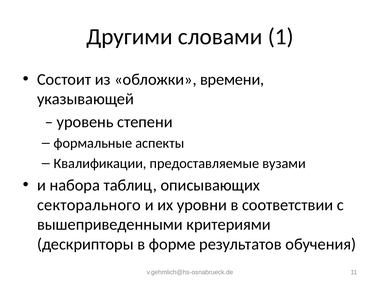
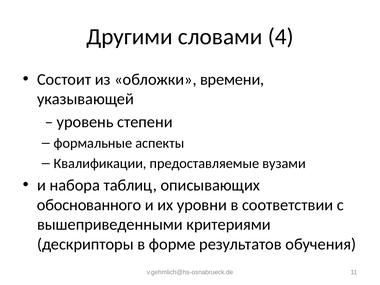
1: 1 -> 4 (281, 37)
секторального: секторального -> обоснованного (89, 205)
